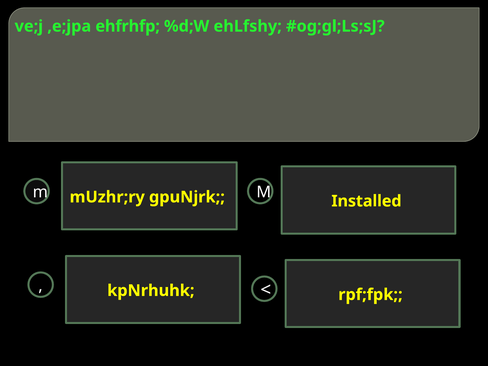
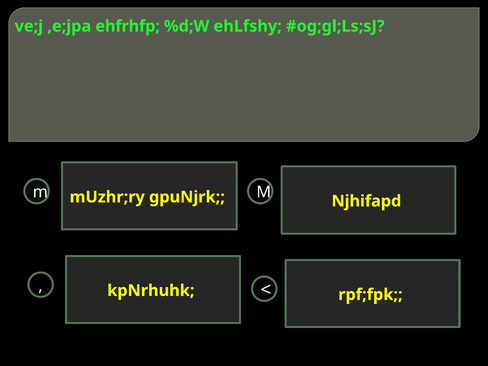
Installed: Installed -> Njhifapd (366, 201)
